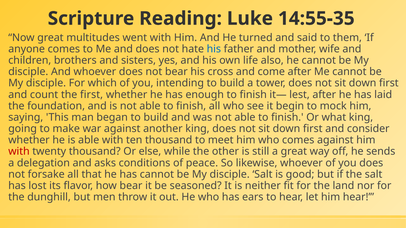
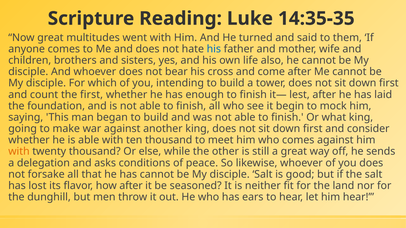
14:55-35: 14:55-35 -> 14:35-35 (316, 19)
with colour: red -> orange (19, 152)
how bear: bear -> after (131, 186)
